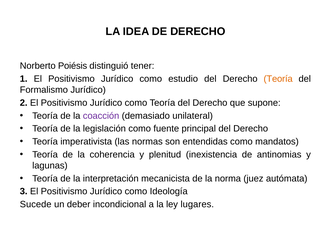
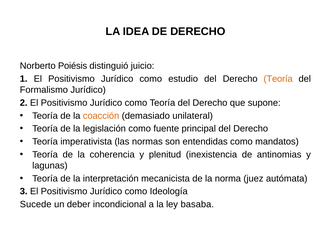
tener: tener -> juicio (143, 66)
coacción colour: purple -> orange (101, 115)
lugares: lugares -> basaba (197, 204)
